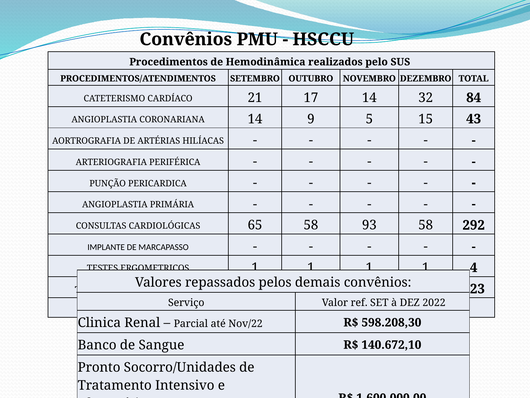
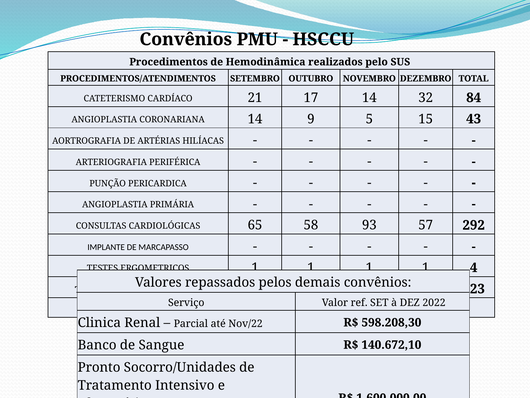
93 58: 58 -> 57 (426, 225)
